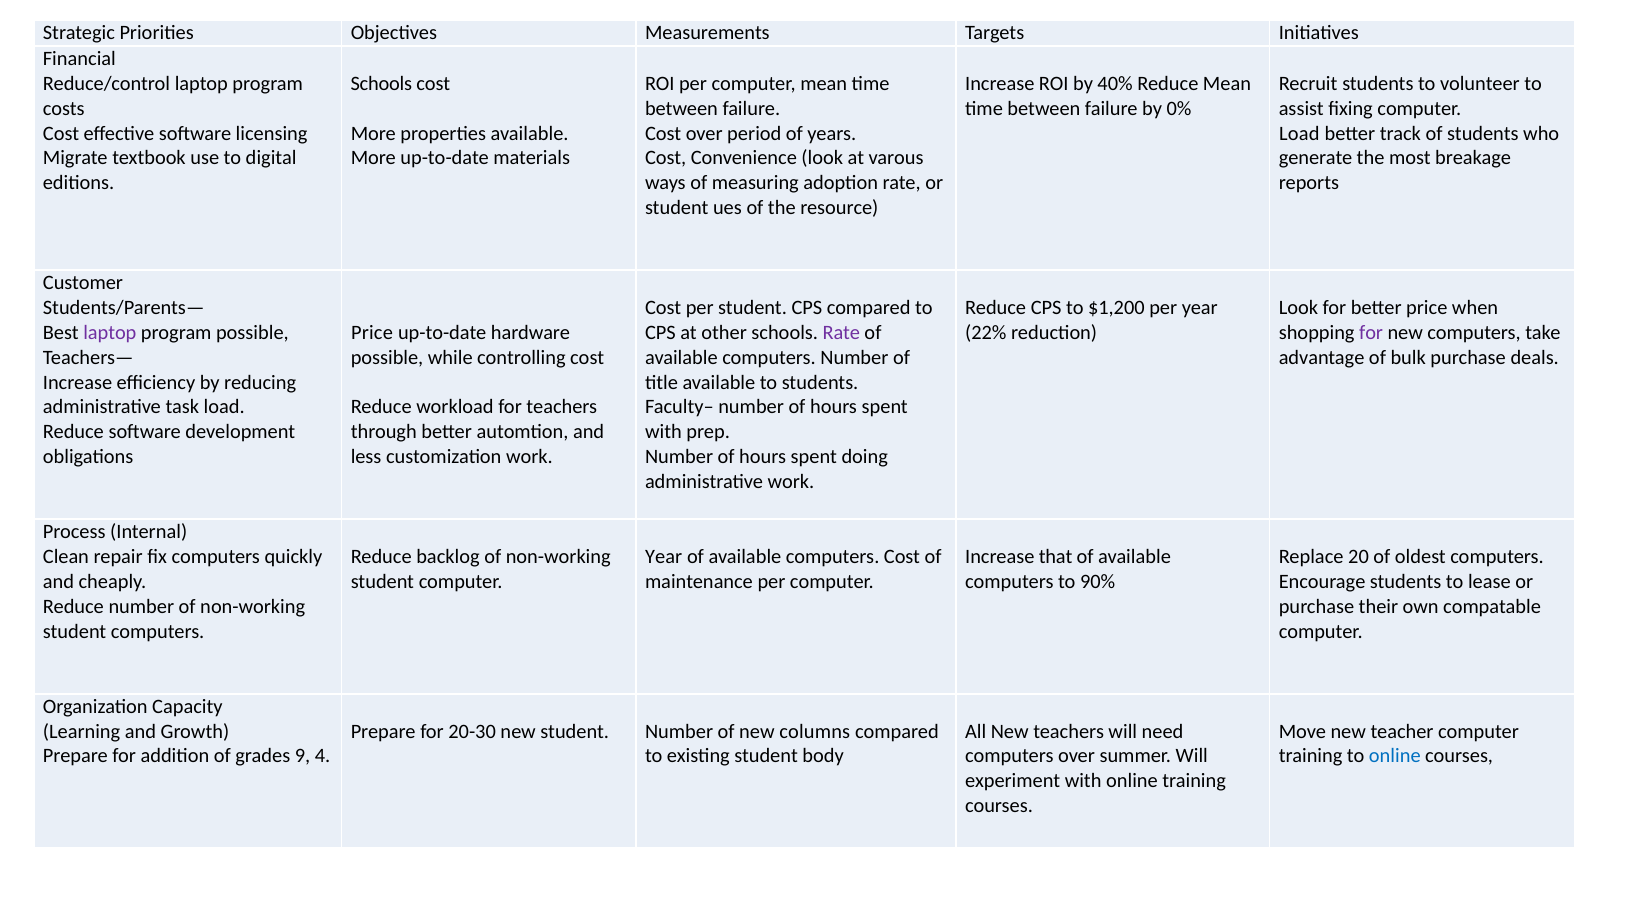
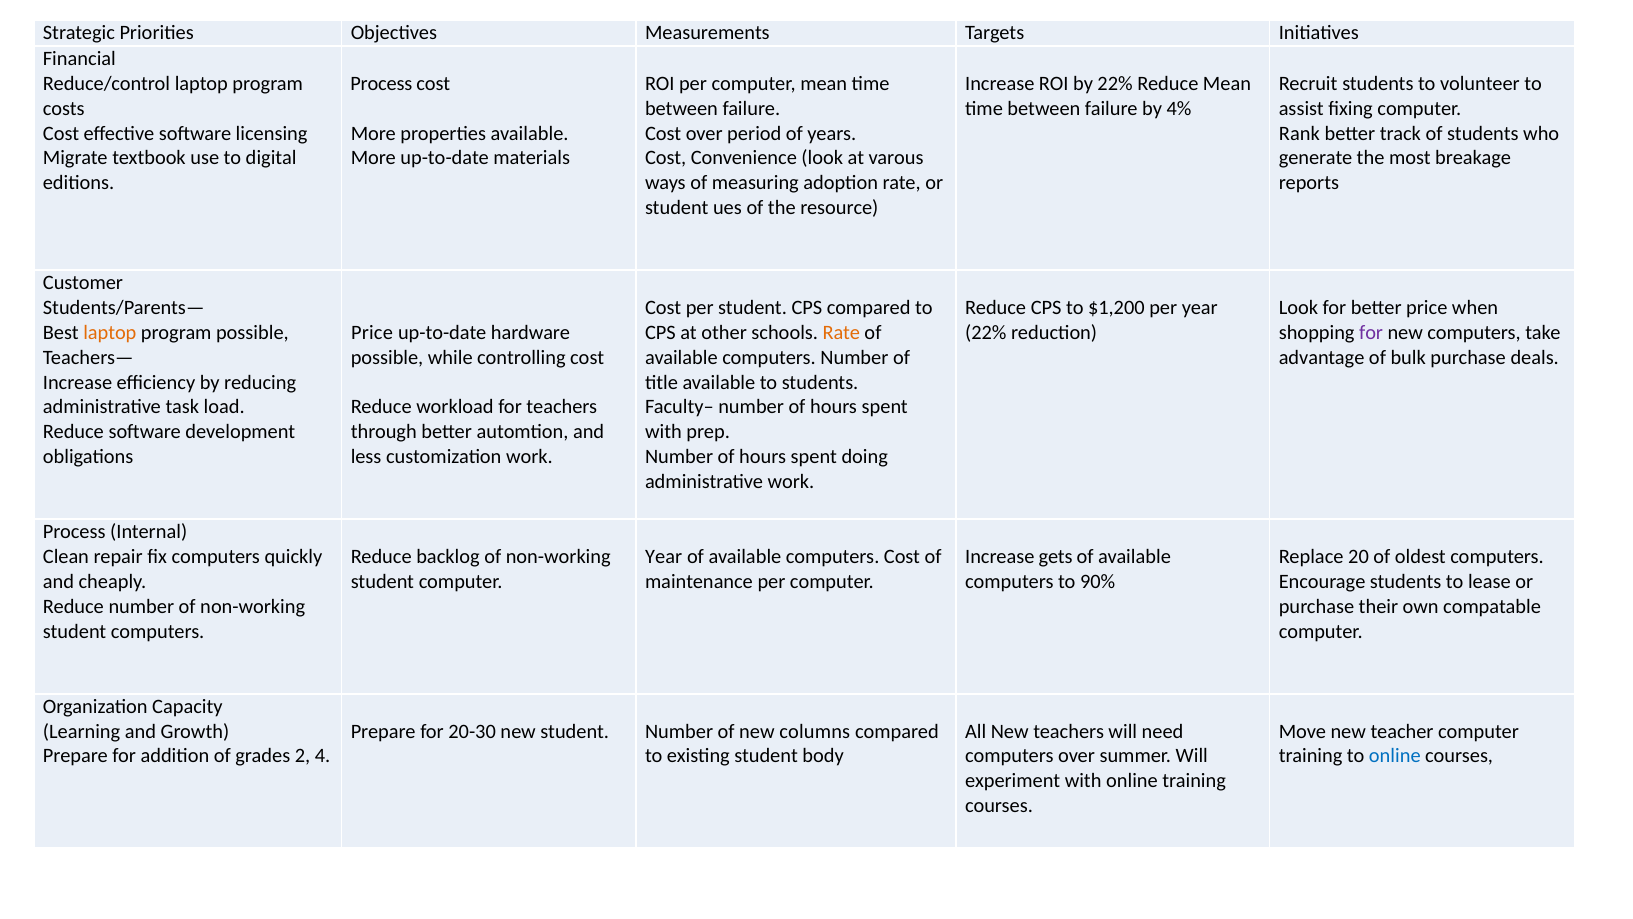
Schools: Schools -> Process (381, 84)
by 40%: 40% -> 22% (1115, 84)
0%: 0% -> 4% (1179, 108)
Load: Load -> Rank (1299, 133)
laptop colour: purple -> orange (110, 332)
Rate colour: purple -> orange (841, 332)
that: that -> gets (1056, 556)
9: 9 -> 2 (303, 756)
